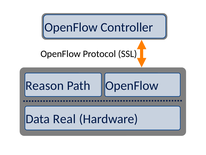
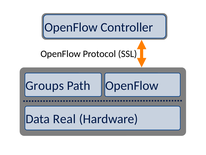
Reason: Reason -> Groups (45, 85)
